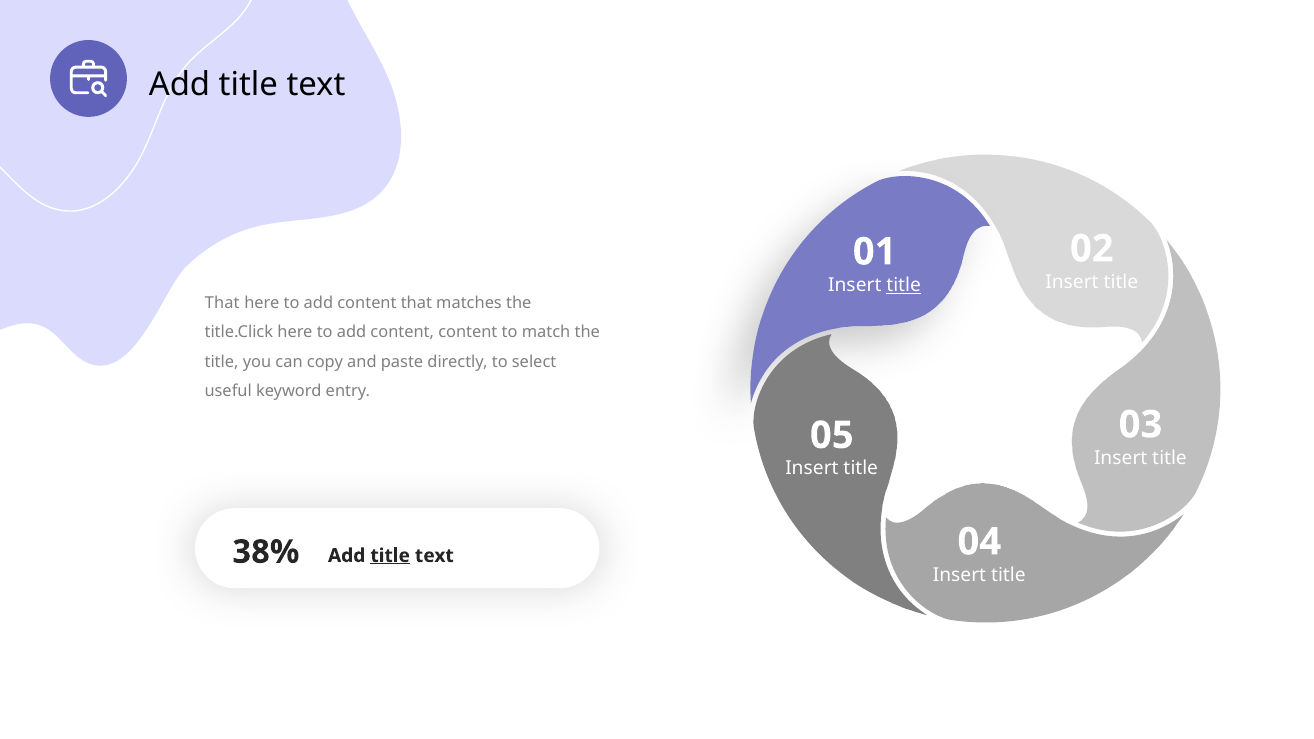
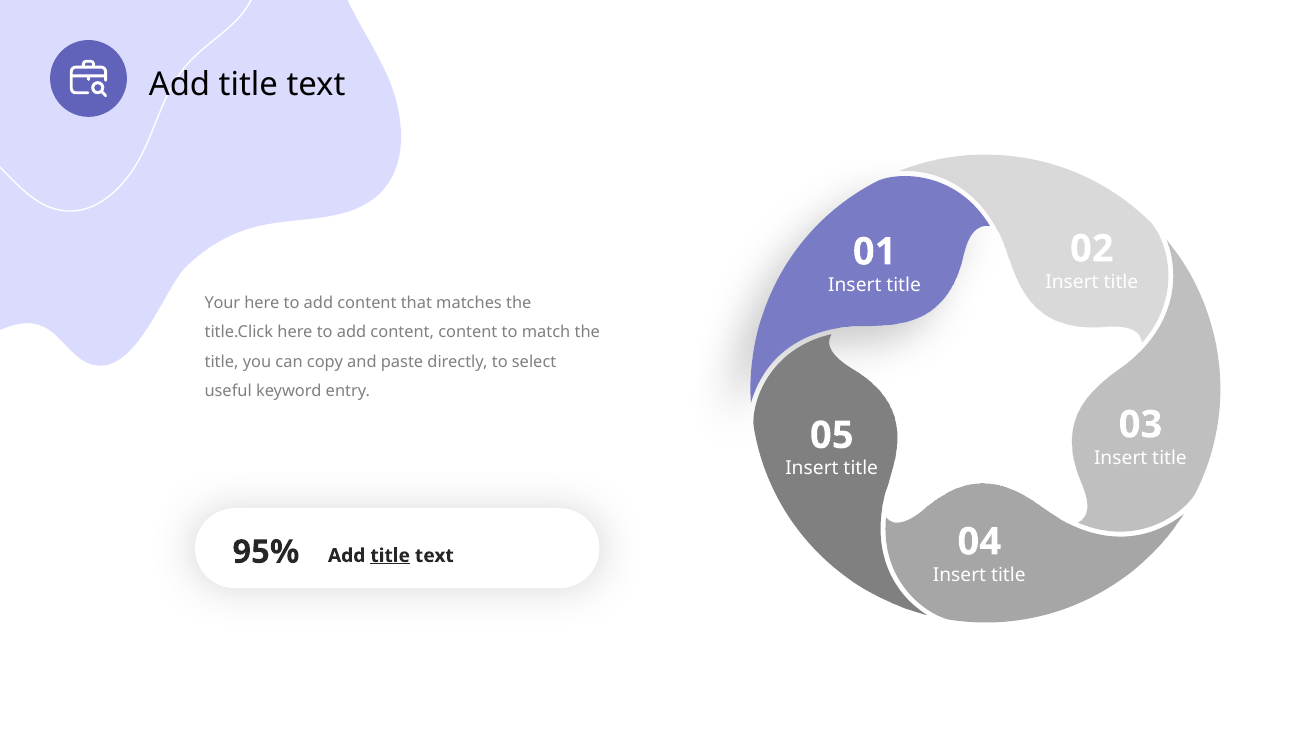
title underline: present -> none (904, 285)
That: That -> Your (222, 303)
38%: 38% -> 95% (266, 552)
